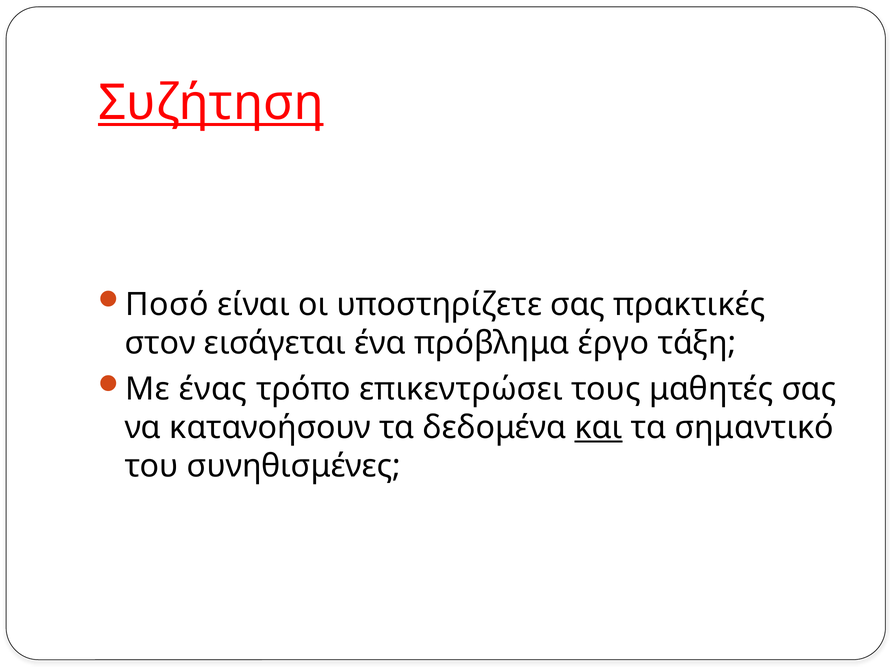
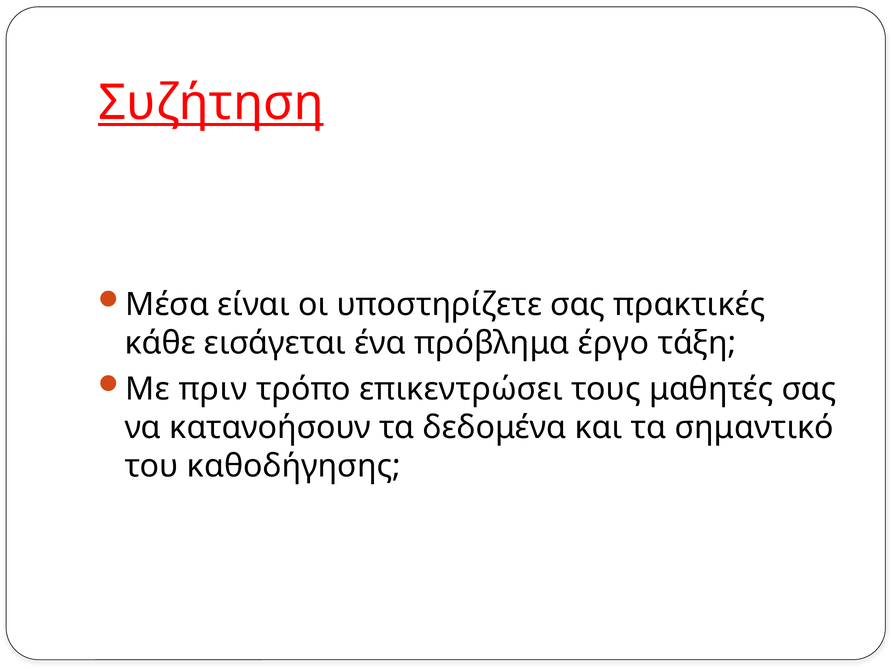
Ποσό: Ποσό -> Μέσα (167, 305)
στον: στον -> κάθε (160, 343)
ένας: ένας -> πριν (213, 389)
και underline: present -> none (599, 428)
συνηθισμένες: συνηθισμένες -> καθοδήγησης (294, 466)
